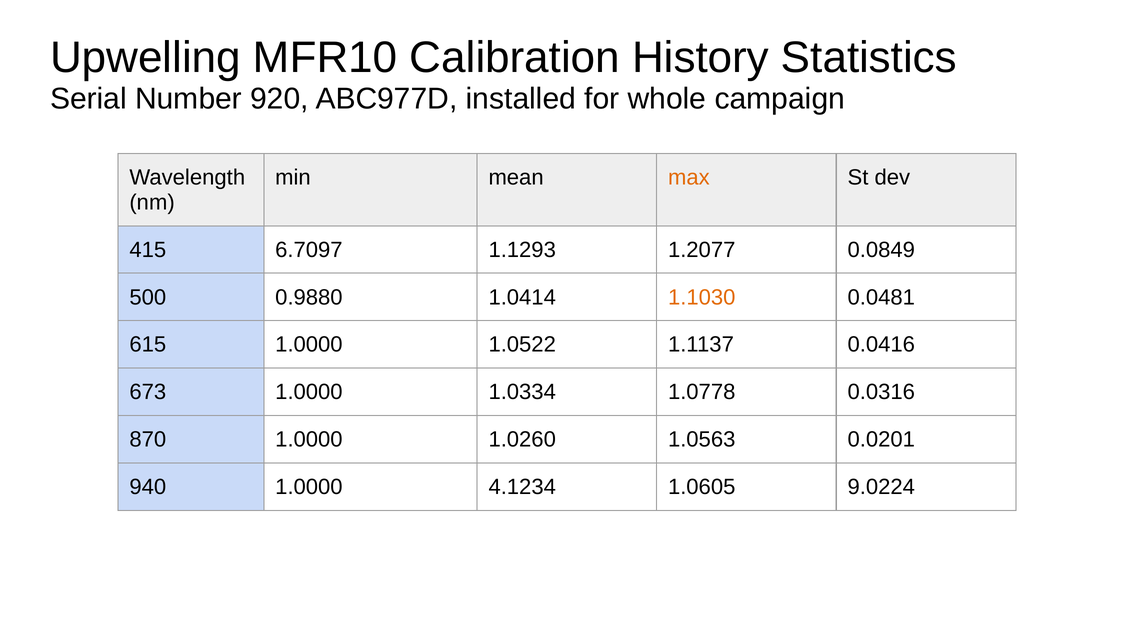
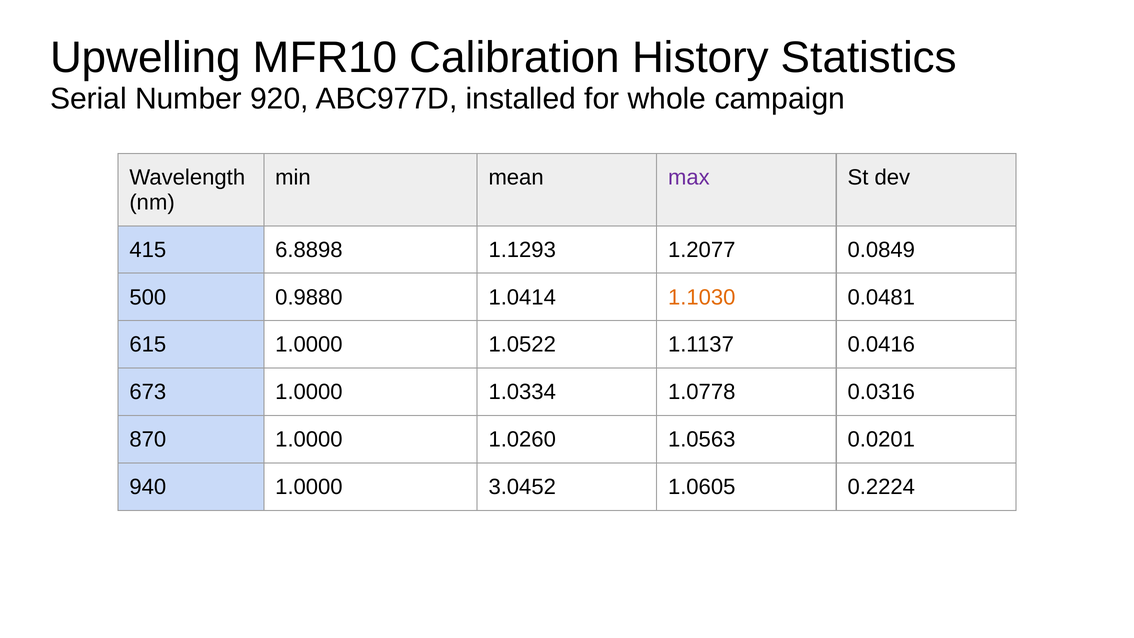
max colour: orange -> purple (689, 178)
6.7097: 6.7097 -> 6.8898 (309, 250)
4.1234: 4.1234 -> 3.0452 (522, 487)
9.0224: 9.0224 -> 0.2224 (881, 487)
